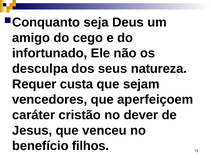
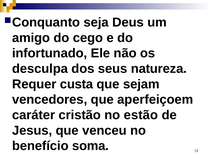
dever: dever -> estão (141, 115)
filhos: filhos -> soma (90, 146)
